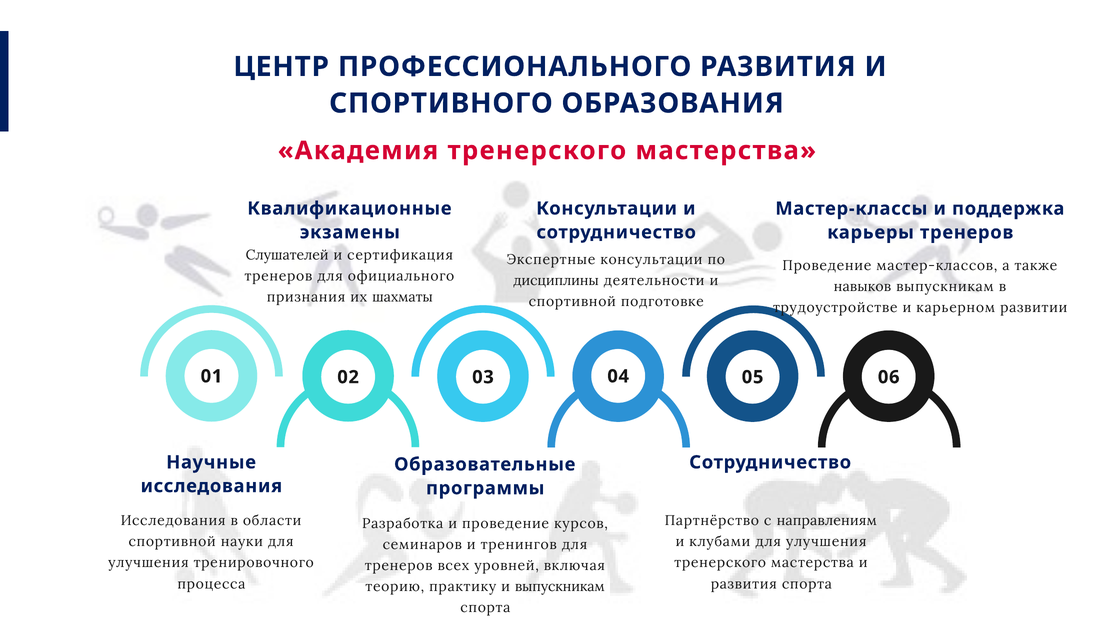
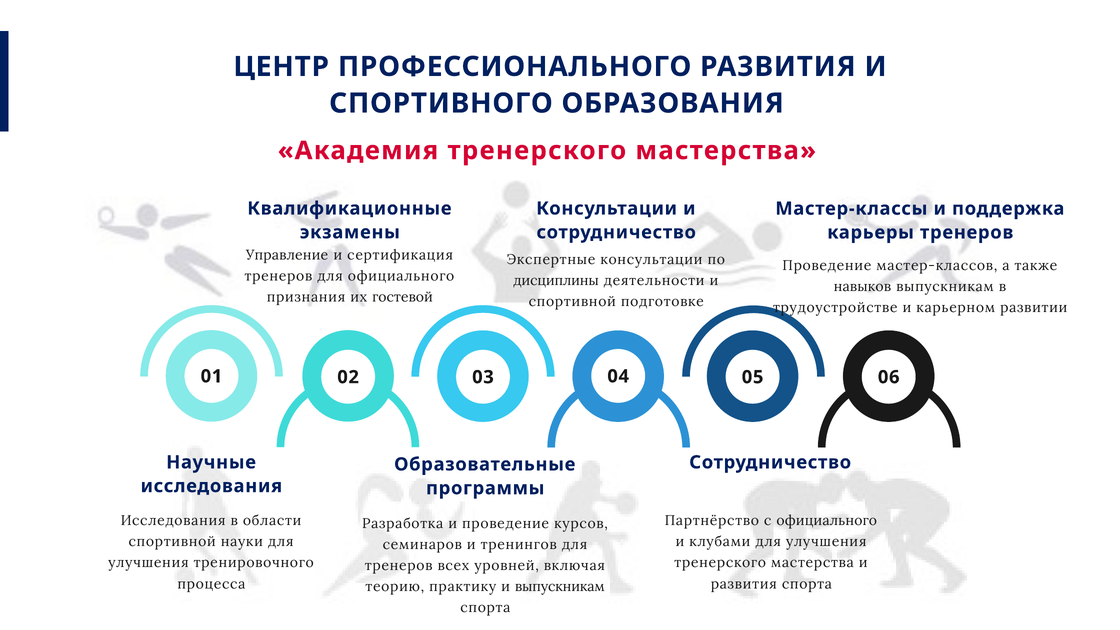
Слушателей: Слушателей -> Управление (287, 255)
шахматы: шахматы -> гостевой (402, 297)
с направлениям: направлениям -> официального (827, 521)
